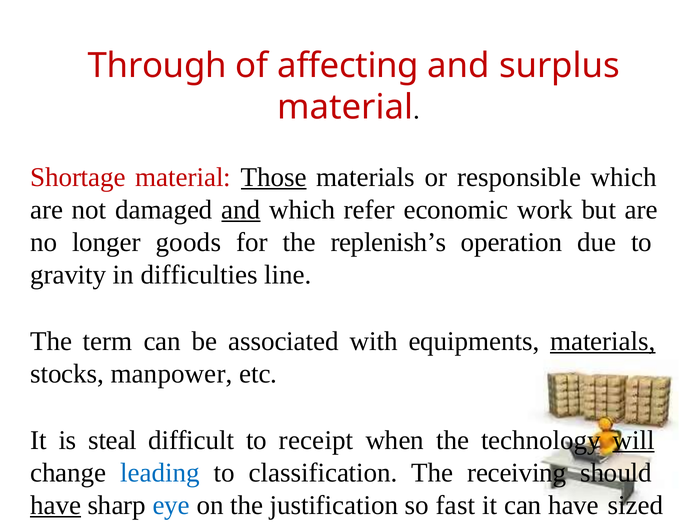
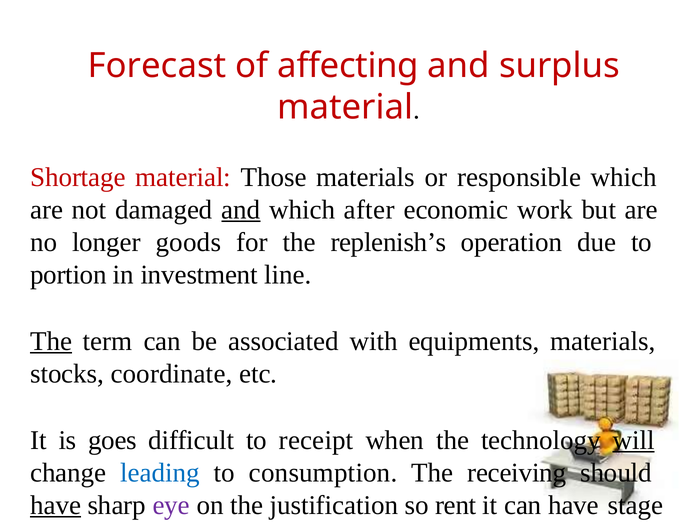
Through: Through -> Forecast (157, 66)
Those underline: present -> none (274, 177)
refer: refer -> after (369, 210)
gravity: gravity -> portion (68, 275)
difficulties: difficulties -> investment (199, 275)
The underline: none -> present (51, 341)
materials underline: present -> none (603, 341)
manpower: manpower -> coordinate (172, 374)
steal: steal -> goes (113, 440)
classification: classification -> consumption (323, 473)
eye colour: blue -> purple (171, 505)
fast: fast -> rent (456, 505)
sized: sized -> stage (635, 505)
